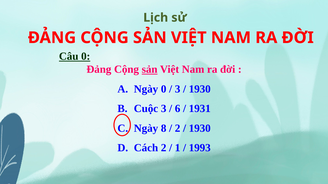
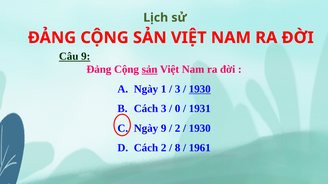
Câu 0: 0 -> 9 (86, 56)
Ngày 0: 0 -> 1 (164, 89)
1930 underline: none -> present (200, 89)
Cuộc: Cuộc -> Cách (146, 109)
6: 6 -> 0 (178, 109)
Ngày 8: 8 -> 9 (164, 129)
1: 1 -> 8 (178, 148)
1993: 1993 -> 1961 (200, 148)
